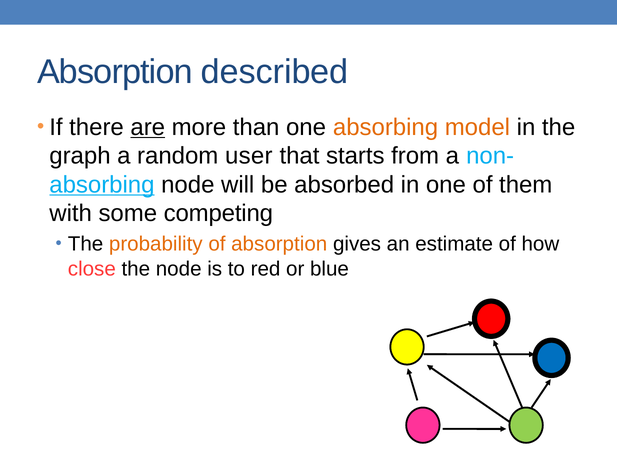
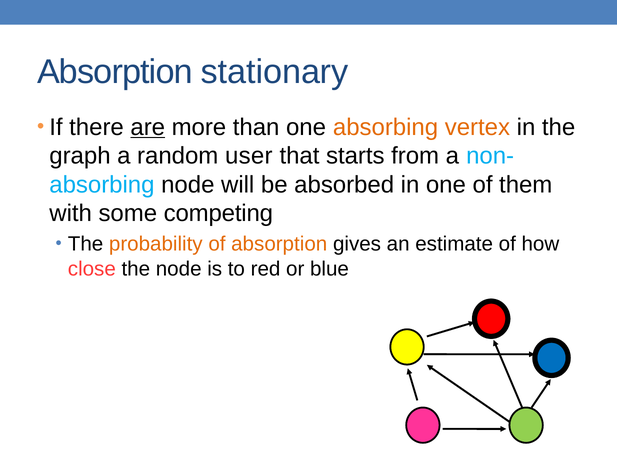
described: described -> stationary (275, 72)
model: model -> vertex (477, 127)
absorbing underline: present -> none (102, 185)
